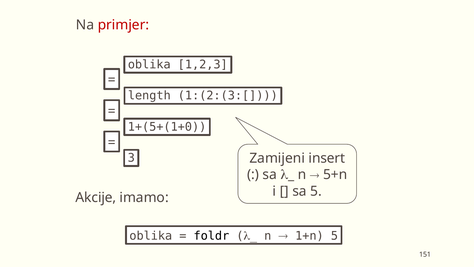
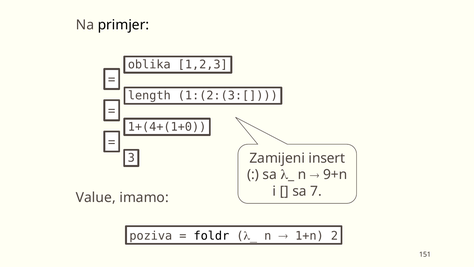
primjer colour: red -> black (123, 25)
1+(5+(1+0: 1+(5+(1+0 -> 1+(4+(1+0 (167, 127)
5+n: 5+n -> 9+n (335, 175)
sa 5: 5 -> 7 (316, 191)
Akcije: Akcije -> Value (96, 197)
oblika: oblika -> poziva (151, 235)
1+n 5: 5 -> 2 (334, 235)
